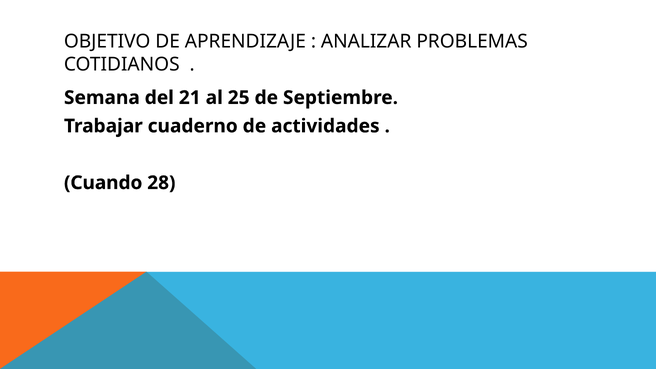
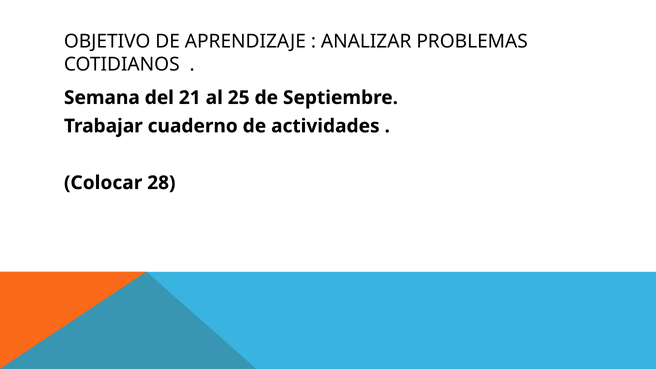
Cuando: Cuando -> Colocar (103, 183)
